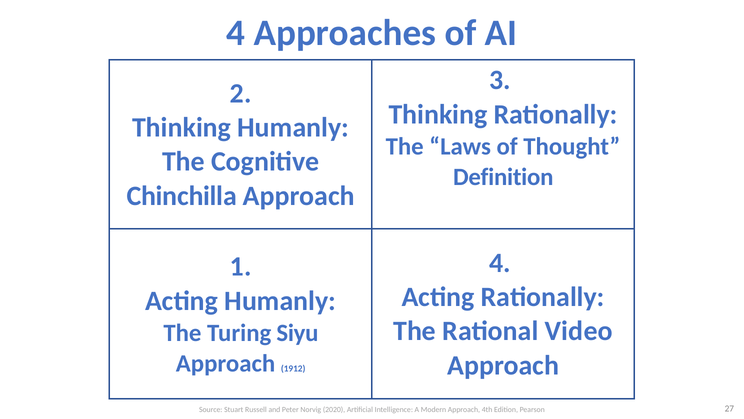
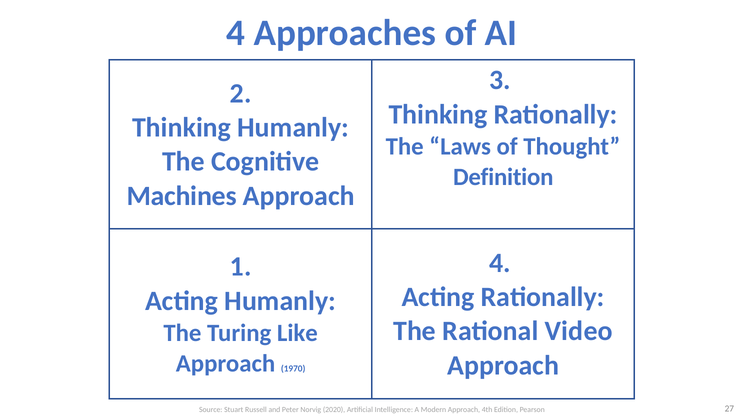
Chinchilla: Chinchilla -> Machines (182, 196)
Siyu: Siyu -> Like (297, 333)
1912: 1912 -> 1970 (293, 368)
